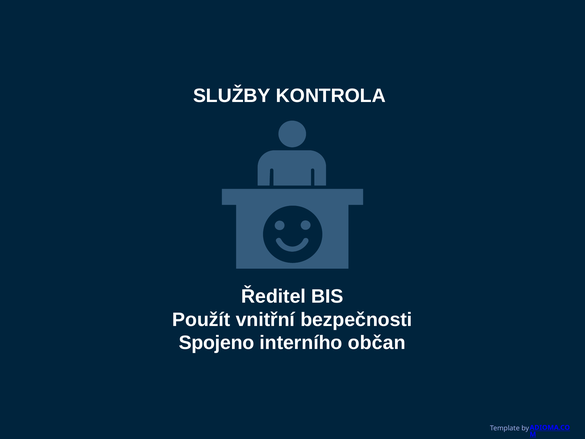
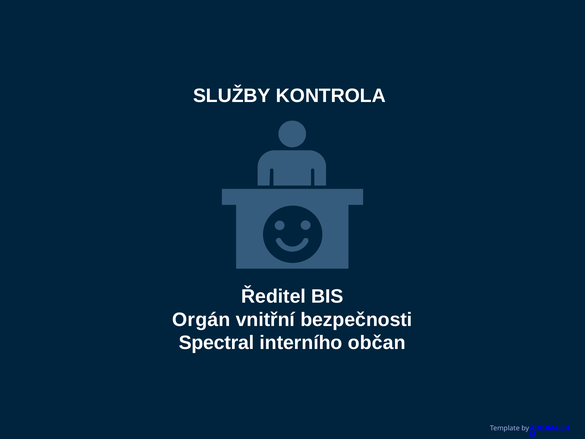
Použít: Použít -> Orgán (201, 319)
Spojeno: Spojeno -> Spectral (217, 343)
